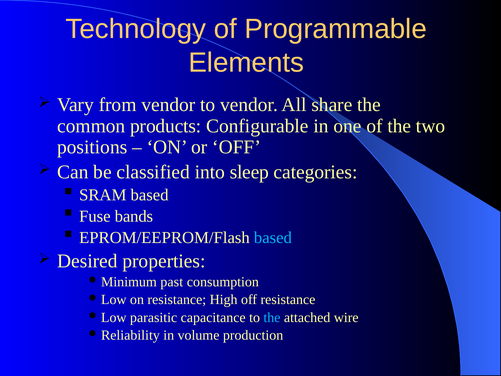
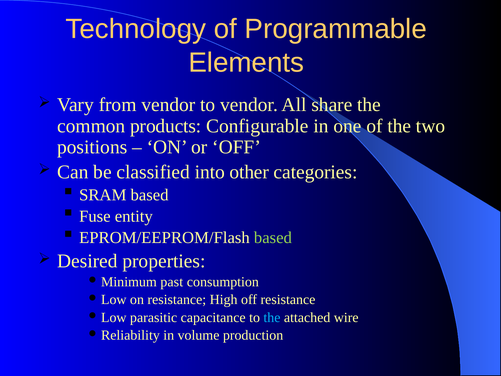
sleep: sleep -> other (249, 172)
bands: bands -> entity (134, 216)
based colour: light blue -> light green (273, 237)
